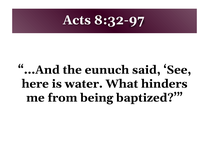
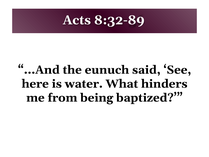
8:32-97: 8:32-97 -> 8:32-89 (119, 20)
